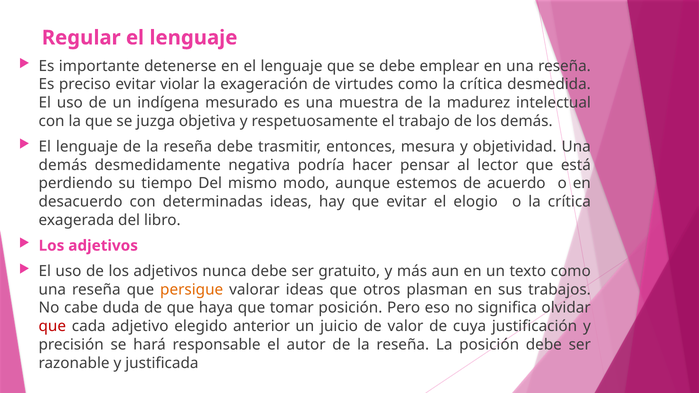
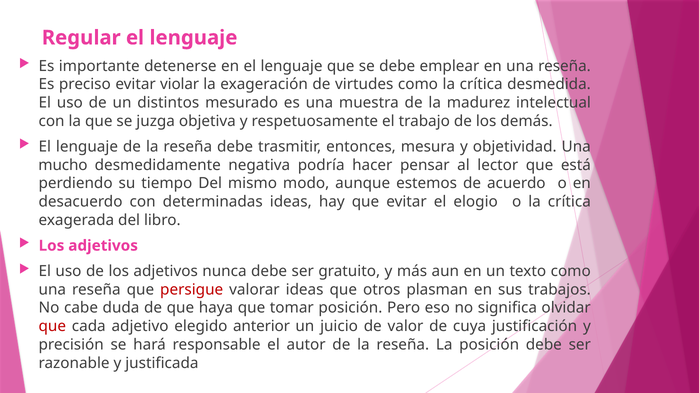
indígena: indígena -> distintos (168, 103)
demás: demás -> mucho (63, 165)
persigue colour: orange -> red (192, 290)
